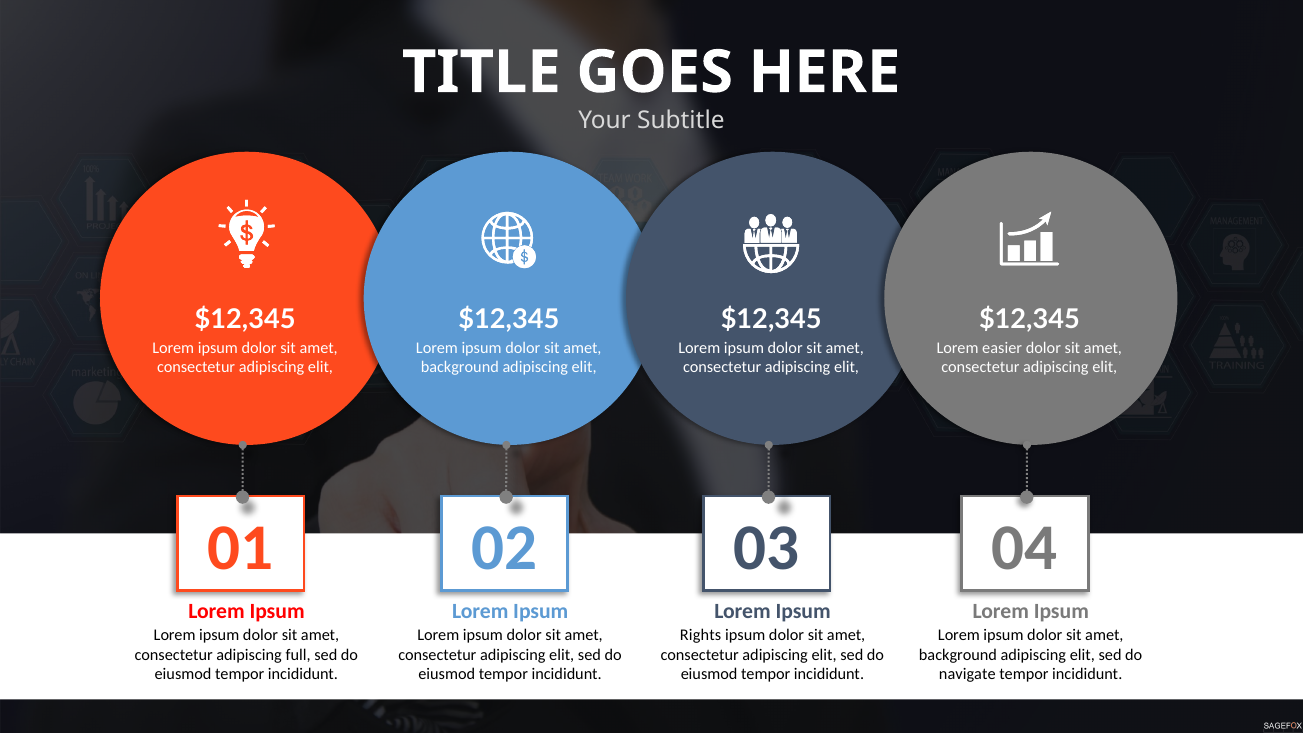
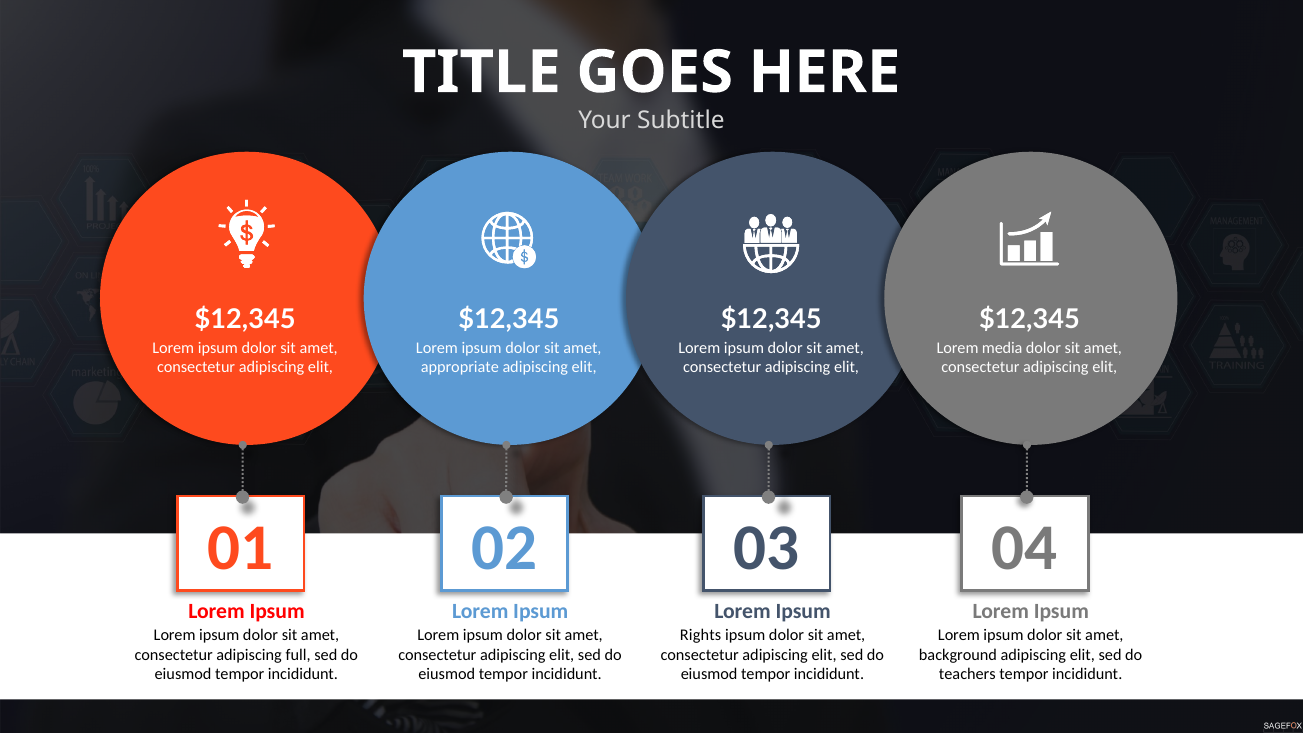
easier: easier -> media (1002, 348)
background: background -> appropriate (460, 367)
navigate: navigate -> teachers (967, 674)
